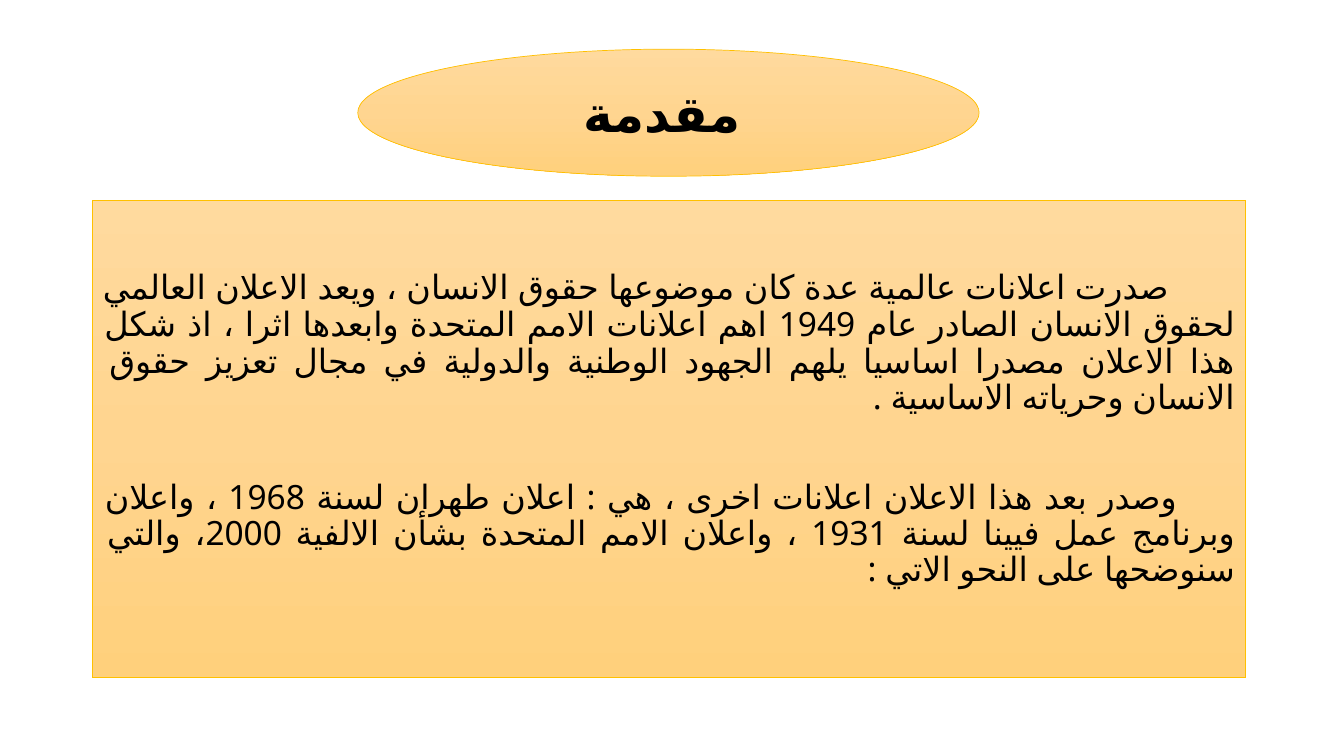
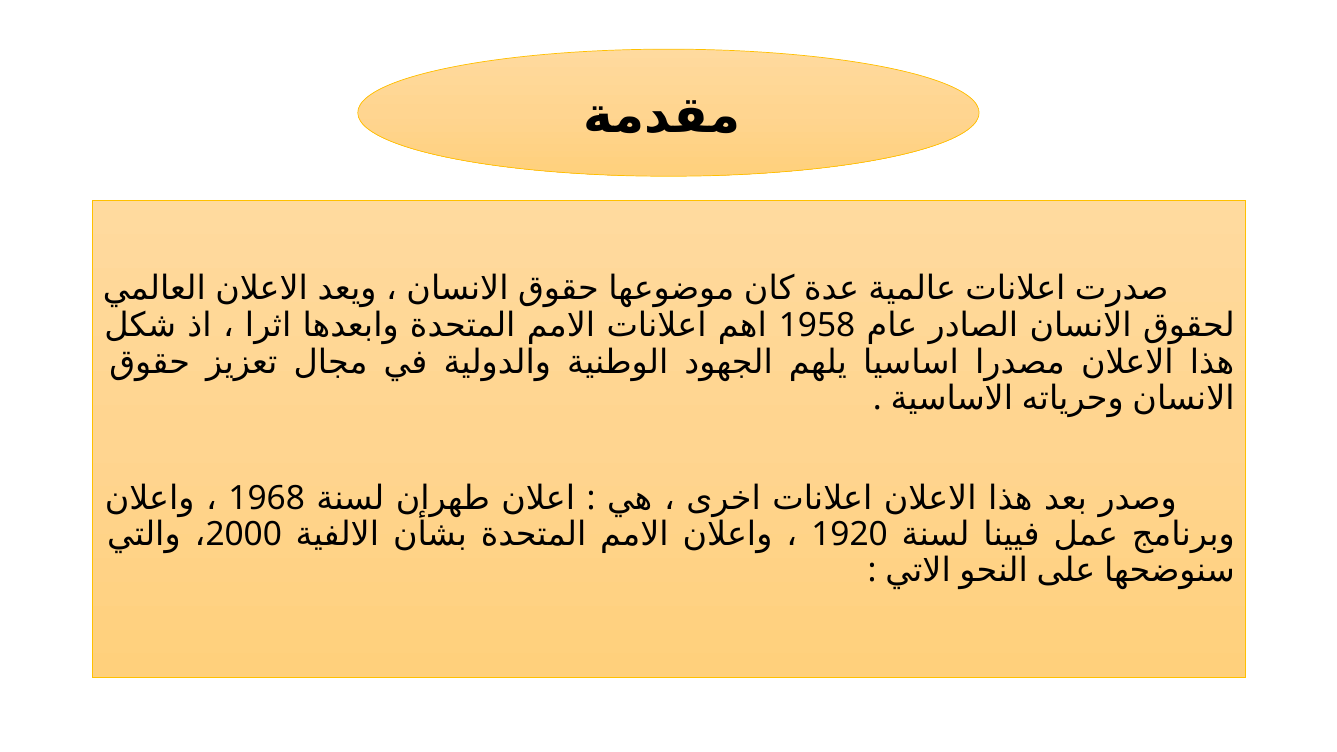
1949: 1949 -> 1958 (817, 326)
1931: 1931 -> 1920 (850, 534)
